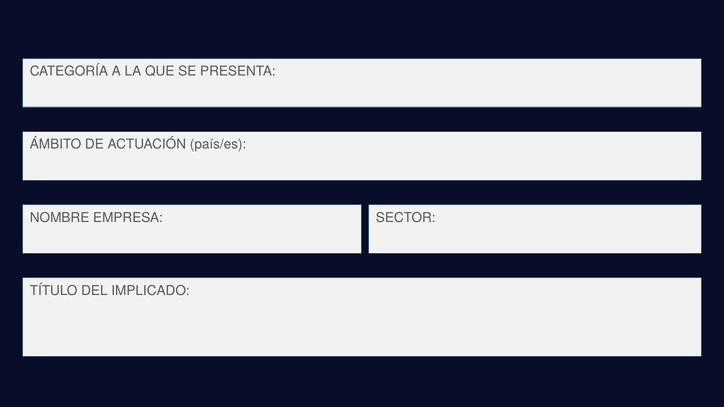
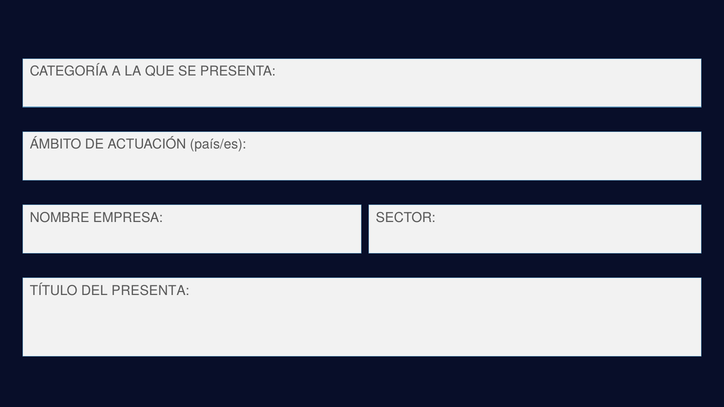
DEL IMPLICADO: IMPLICADO -> PRESENTA (150, 291)
